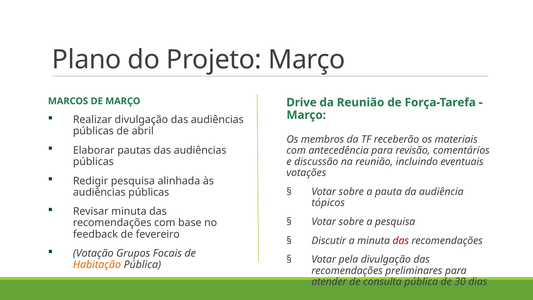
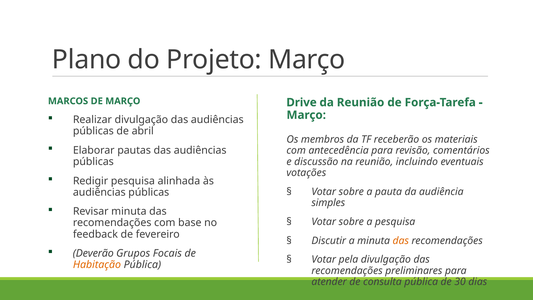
tópicos: tópicos -> simples (328, 203)
das colour: red -> orange (401, 241)
Votação: Votação -> Deverão (93, 253)
